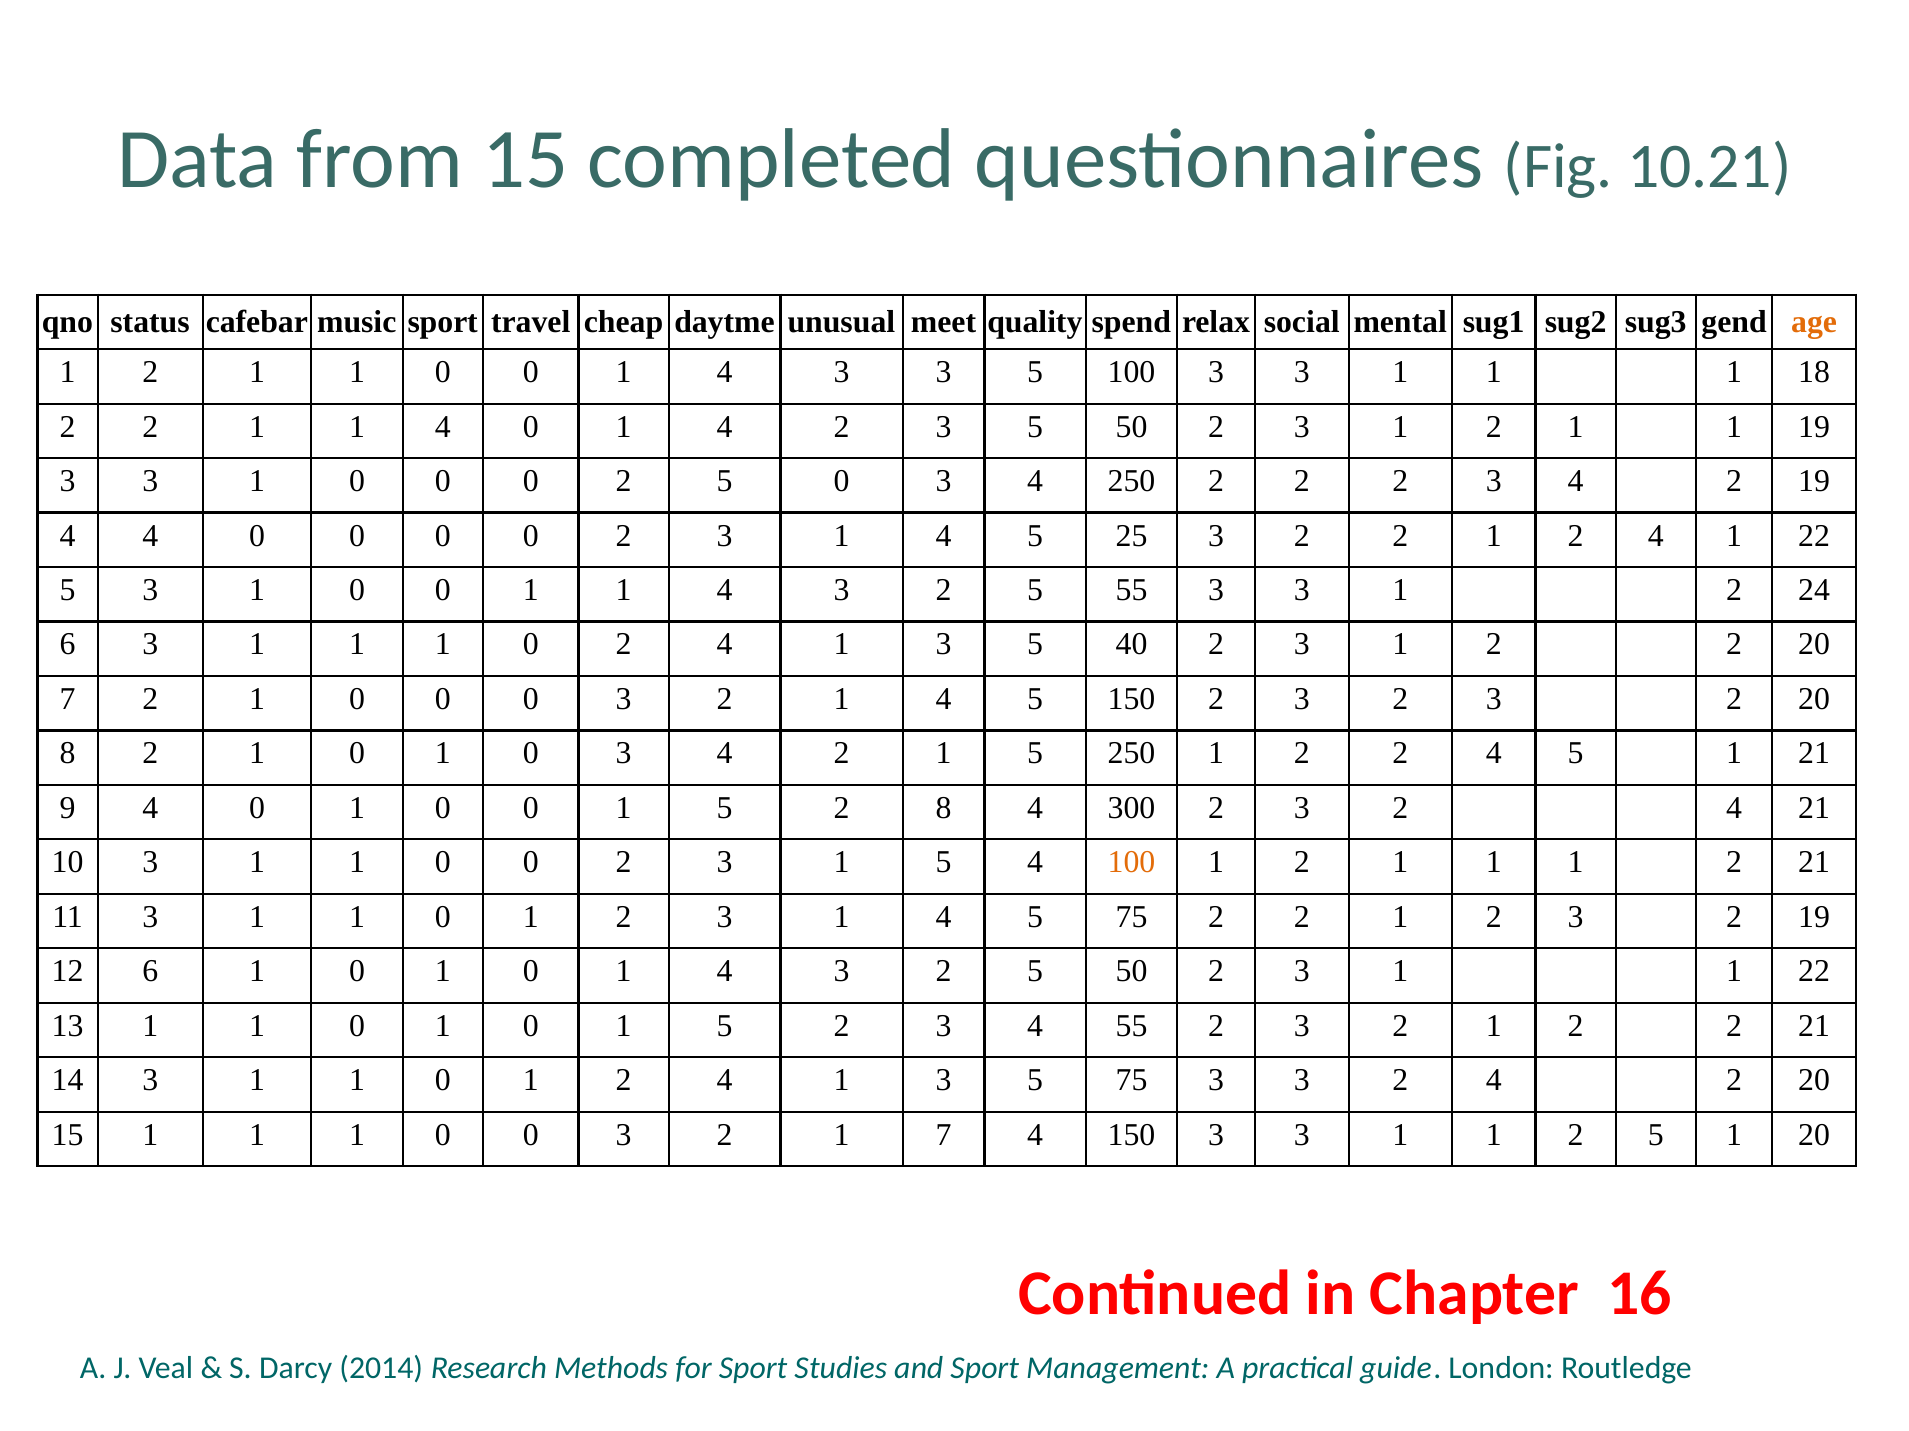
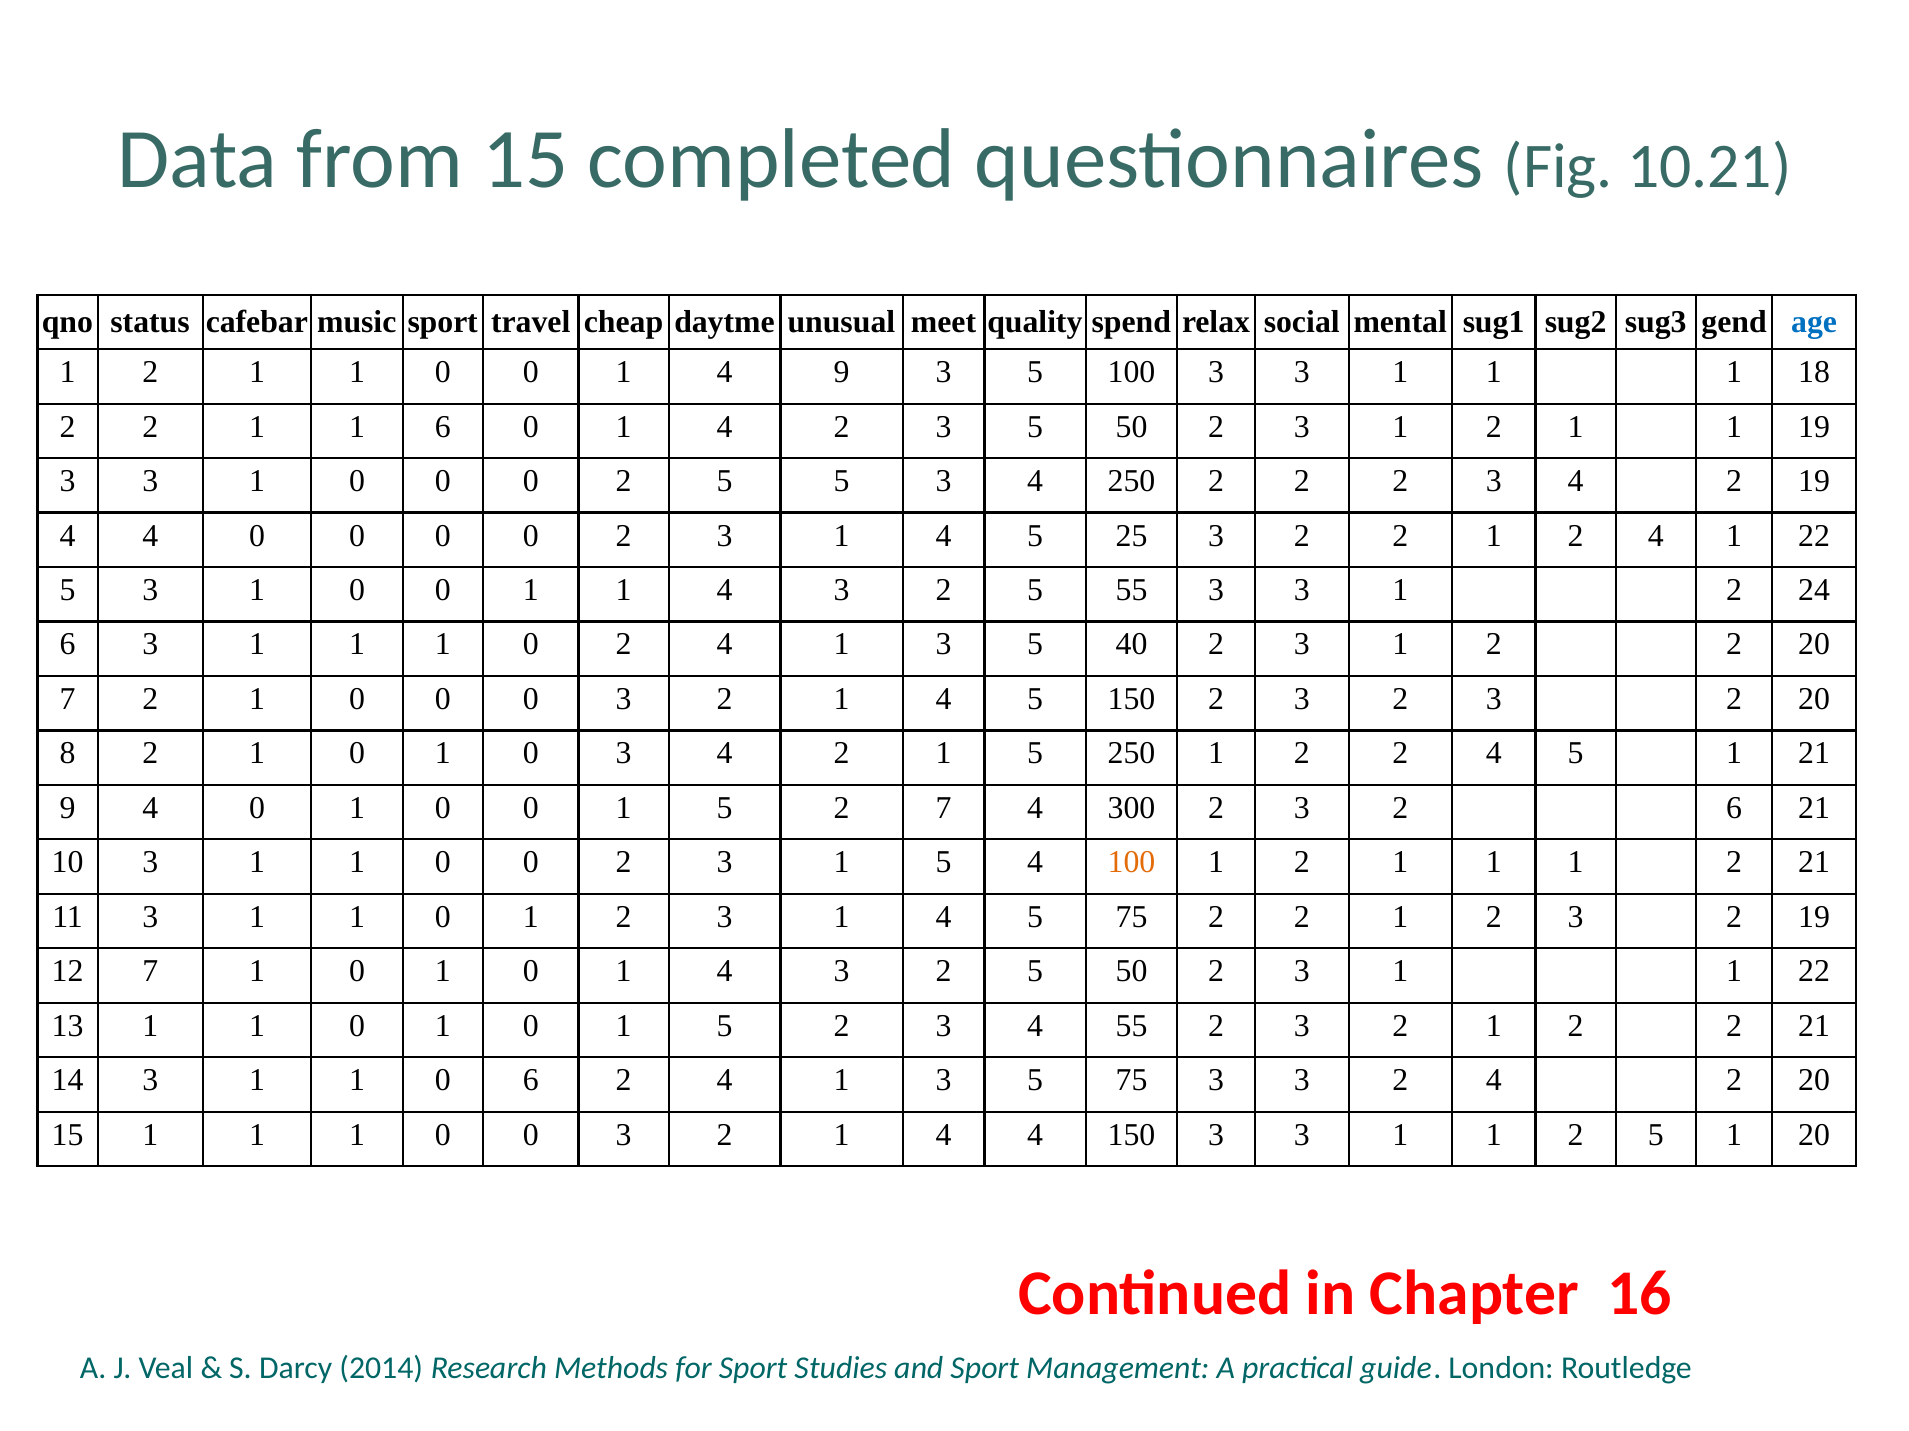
age colour: orange -> blue (1814, 322)
3: 3 -> 9 (842, 372)
2 1 1 4: 4 -> 6 (443, 427)
5 0: 0 -> 5 (842, 481)
2 8: 8 -> 7 (944, 808)
2 3 2 4: 4 -> 6 (1734, 808)
12 6: 6 -> 7 (150, 972)
1: 1 -> 6 (531, 1081)
7: 7 -> 4 (944, 1135)
